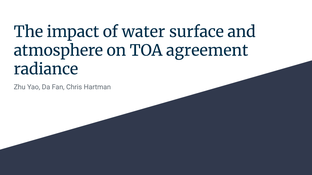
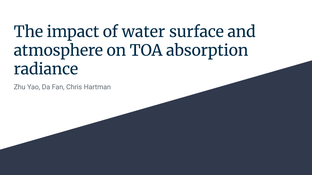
agreement: agreement -> absorption (207, 51)
